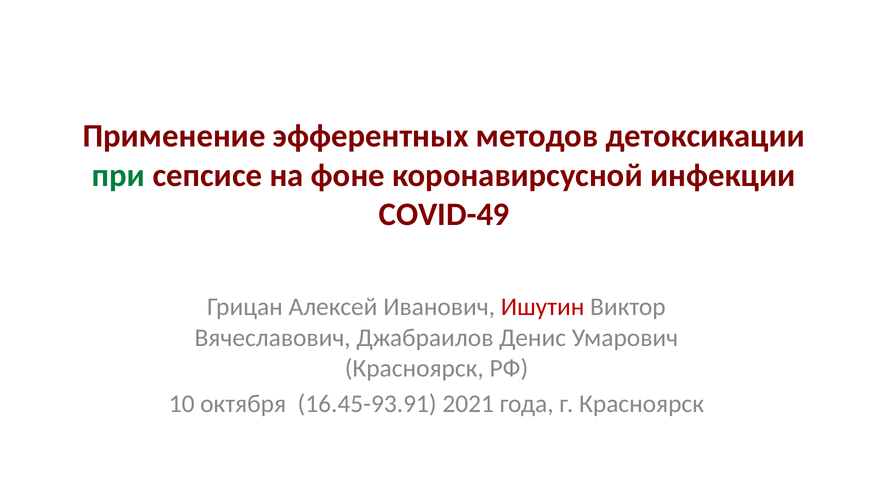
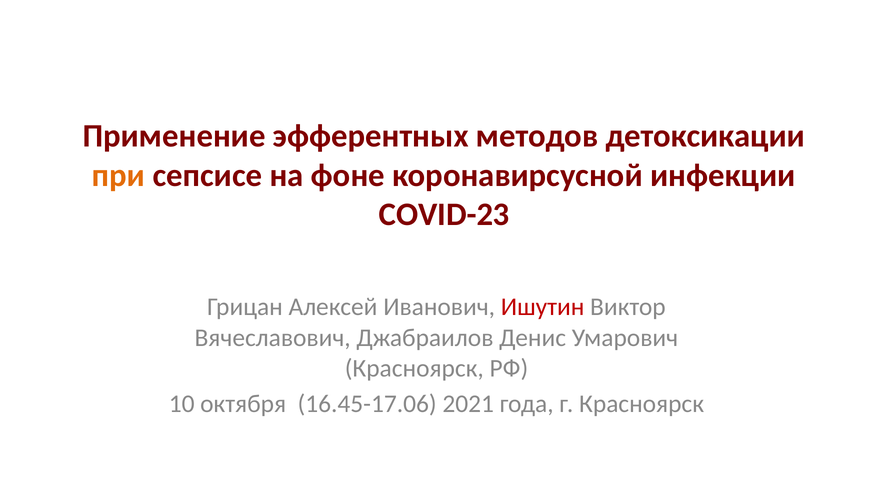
при colour: green -> orange (119, 175)
COVID-49: COVID-49 -> COVID-23 (444, 215)
16.45-93.91: 16.45-93.91 -> 16.45-17.06 (367, 404)
